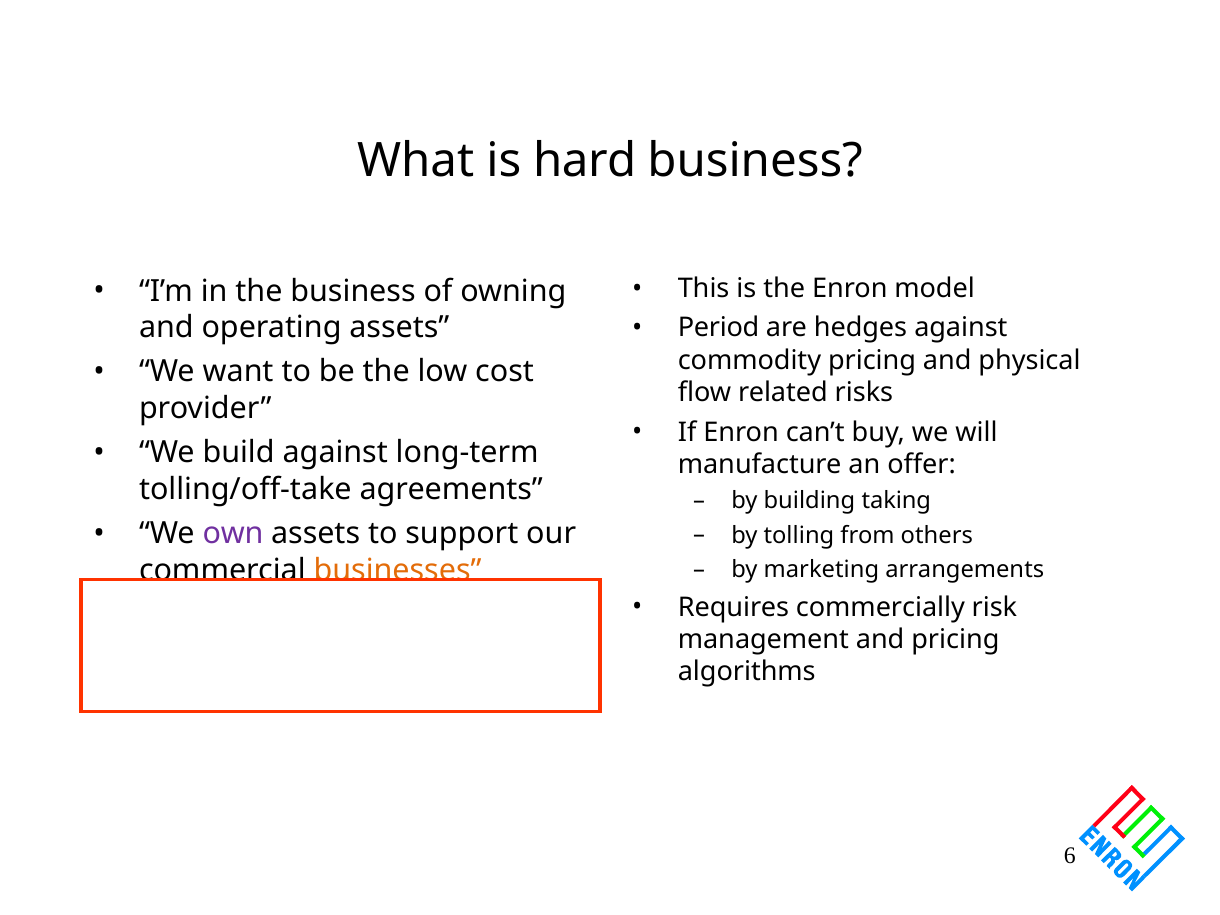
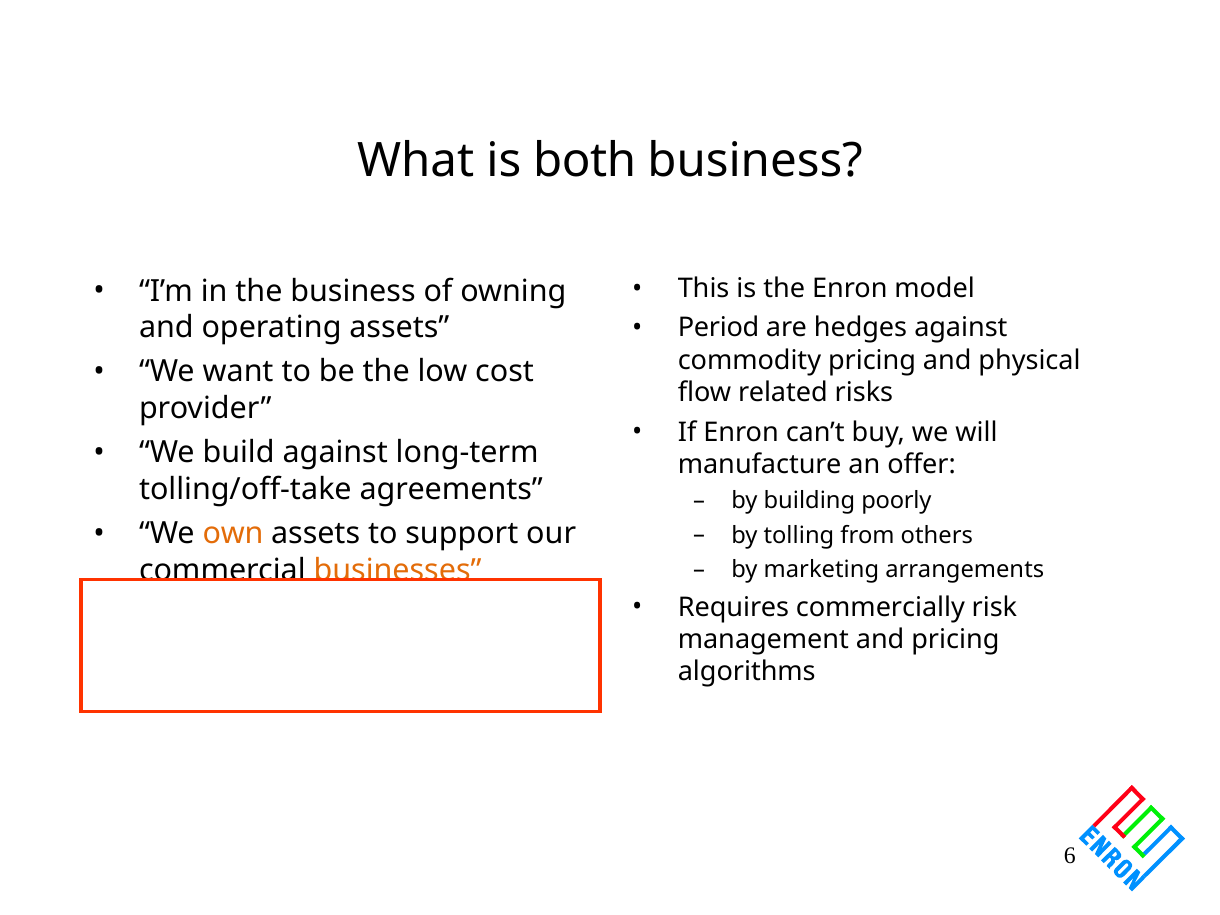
hard: hard -> both (585, 161)
taking: taking -> poorly (896, 501)
own colour: purple -> orange (233, 534)
